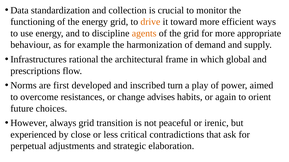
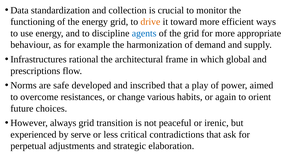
agents colour: orange -> blue (144, 33)
first: first -> safe (61, 86)
inscribed turn: turn -> that (175, 86)
advises: advises -> various (161, 97)
close: close -> serve (81, 135)
